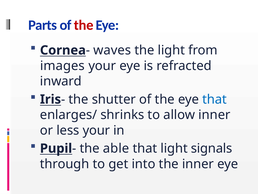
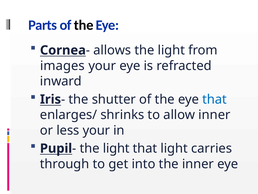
the colour: red -> black (84, 25)
waves: waves -> allows (112, 50)
able: able -> light (116, 148)
signals: signals -> carries (212, 148)
